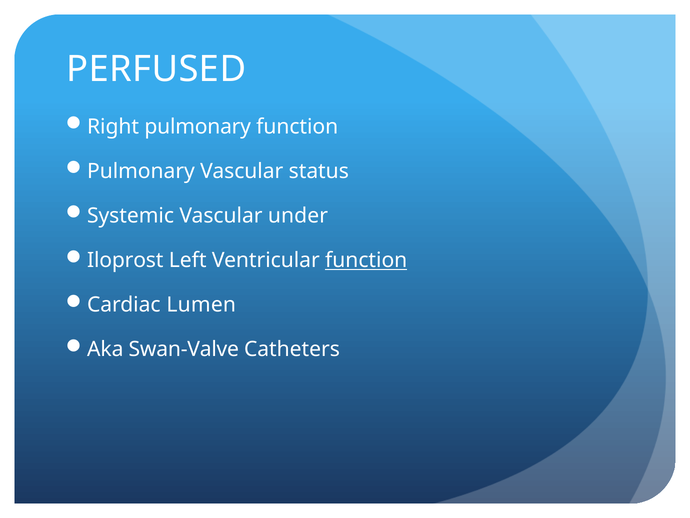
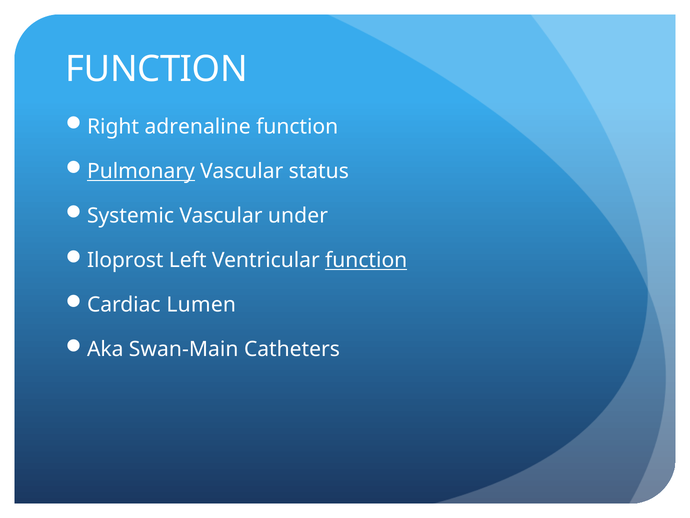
PERFUSED: PERFUSED -> FUNCTION (157, 69)
Right pulmonary: pulmonary -> adrenaline (198, 127)
Pulmonary underline: none -> present (141, 171)
Swan-Valve: Swan-Valve -> Swan-Main (184, 349)
